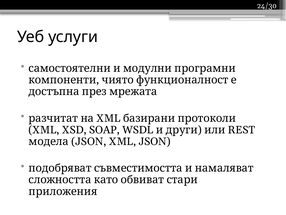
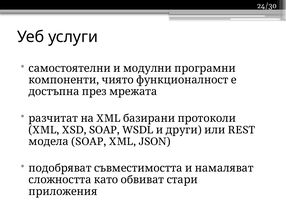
модела JSON: JSON -> SOAP (91, 141)
